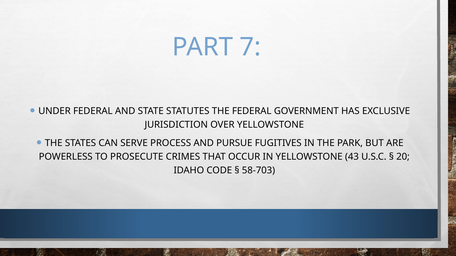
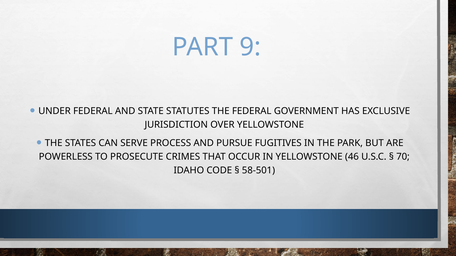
7: 7 -> 9 (250, 47)
43: 43 -> 46 (352, 157)
20: 20 -> 70 (403, 157)
58-703: 58-703 -> 58-501 (258, 171)
